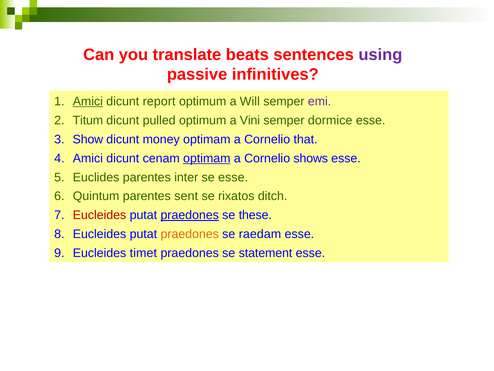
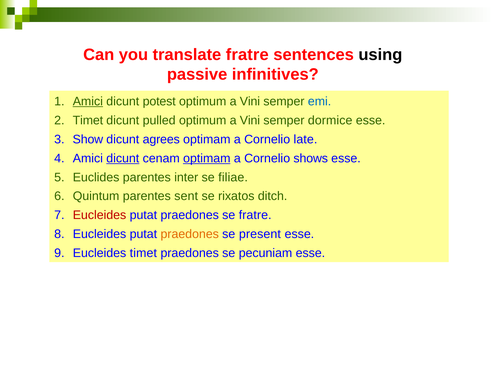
translate beats: beats -> fratre (247, 55)
using colour: purple -> black (380, 55)
report: report -> potest (159, 101)
Will: Will -> Vini (250, 101)
emi colour: purple -> blue (320, 101)
Titum: Titum -> Timet (88, 120)
money: money -> agrees (161, 139)
that: that -> late (305, 139)
dicunt underline: none -> present (123, 158)
se esse: esse -> filiae (233, 177)
praedones underline: present -> none (190, 215)
se these: these -> fratre (255, 215)
raedam: raedam -> present (260, 234)
statement: statement -> pecuniam (266, 253)
